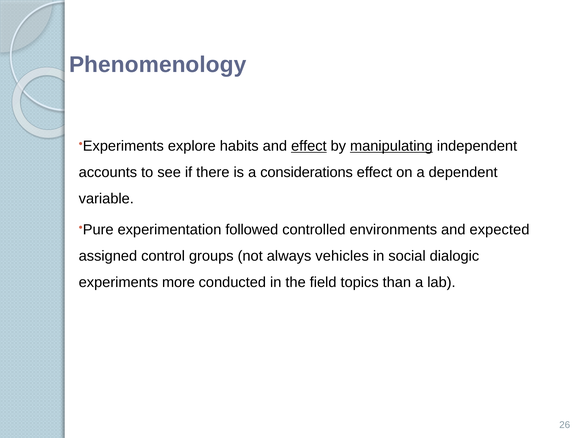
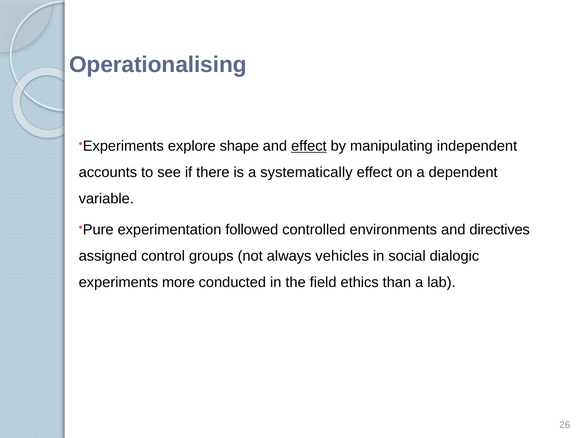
Phenomenology: Phenomenology -> Operationalising (158, 65)
habits: habits -> shape (239, 146)
manipulating underline: present -> none (391, 146)
considerations: considerations -> systematically (306, 172)
expected: expected -> directives (500, 230)
topics: topics -> ethics (360, 282)
